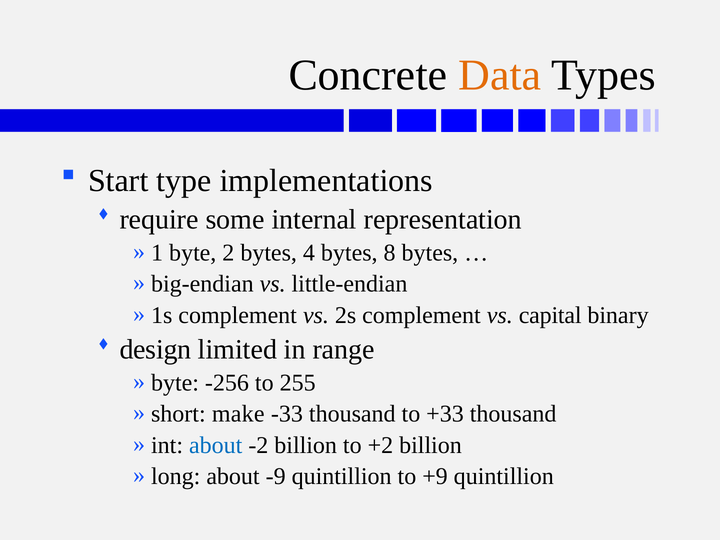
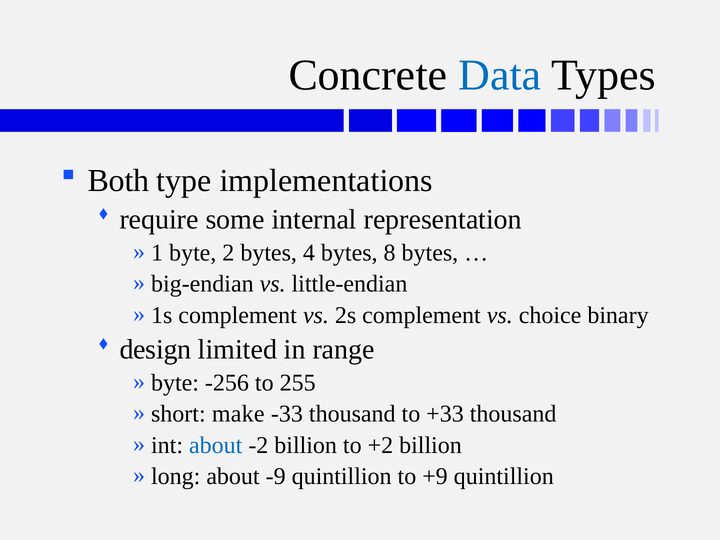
Data colour: orange -> blue (500, 75)
Start: Start -> Both (118, 181)
capital: capital -> choice (550, 315)
